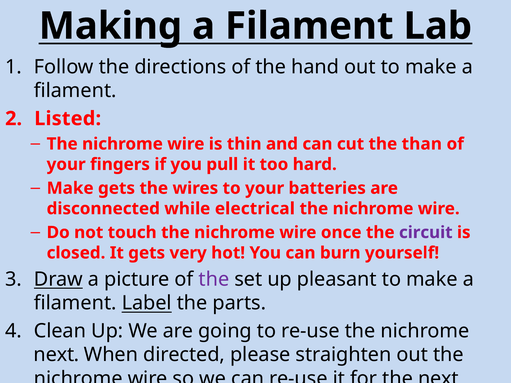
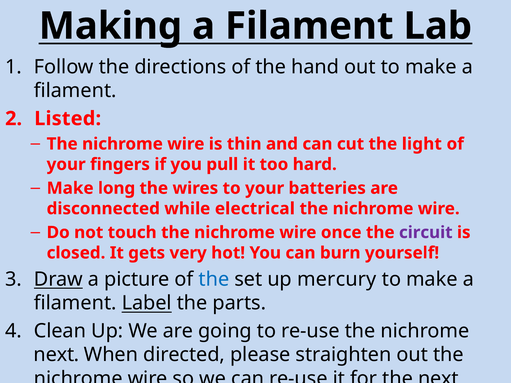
than: than -> light (422, 144)
Make gets: gets -> long (117, 188)
the colour: purple -> blue (214, 279)
pleasant: pleasant -> mercury (337, 279)
